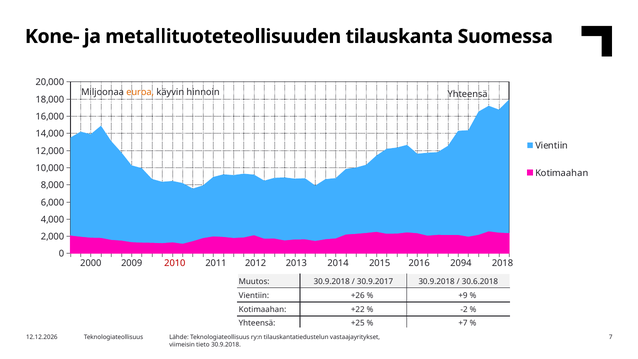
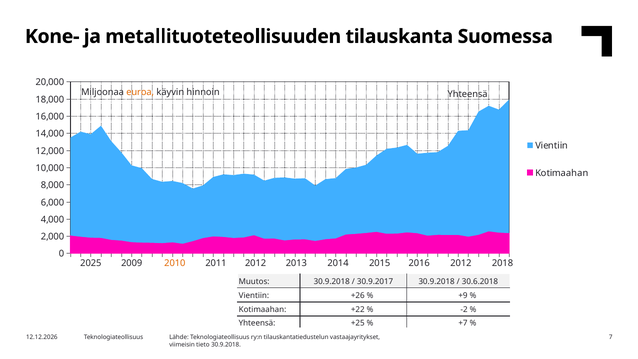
2000: 2000 -> 2025 (91, 263)
2010 colour: red -> orange (175, 263)
2016 2094: 2094 -> 2012 (461, 263)
